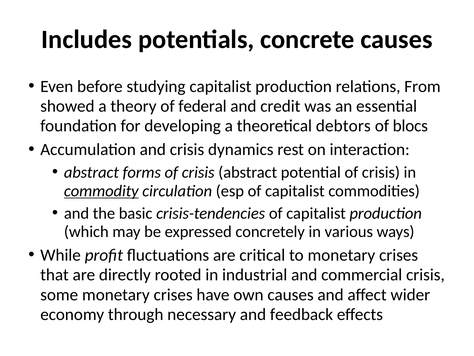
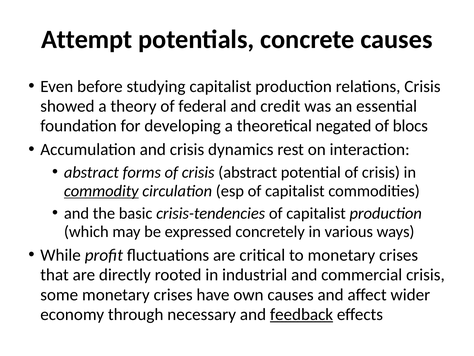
Includes: Includes -> Attempt (87, 39)
relations From: From -> Crisis (422, 86)
debtors: debtors -> negated (343, 126)
feedback underline: none -> present (302, 314)
